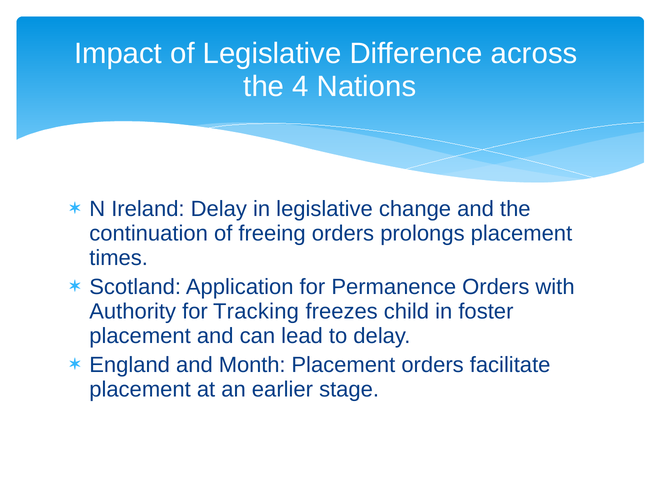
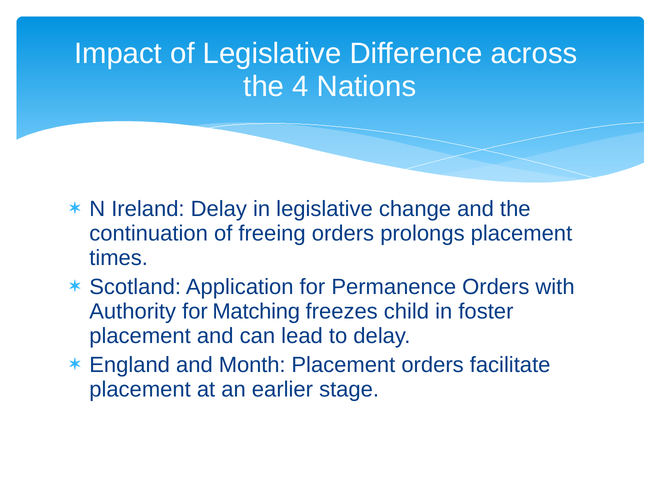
Tracking: Tracking -> Matching (256, 312)
